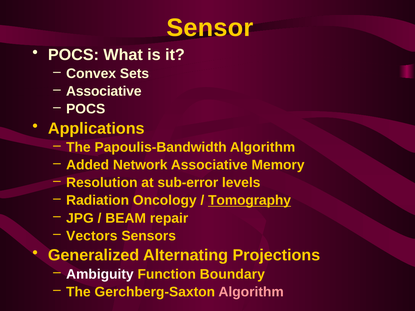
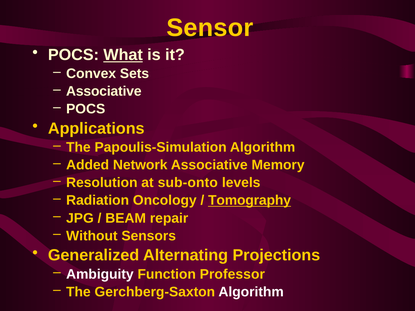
What underline: none -> present (123, 55)
Papoulis-Bandwidth: Papoulis-Bandwidth -> Papoulis-Simulation (161, 148)
sub-error: sub-error -> sub-onto (188, 183)
Vectors: Vectors -> Without (92, 236)
Boundary: Boundary -> Professor (232, 274)
Algorithm colour: pink -> white (251, 292)
